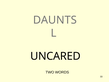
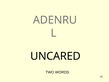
DAUNTS: DAUNTS -> ADENRU (55, 20)
